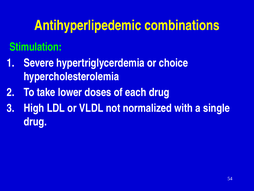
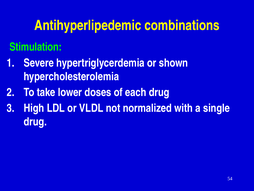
choice: choice -> shown (173, 63)
